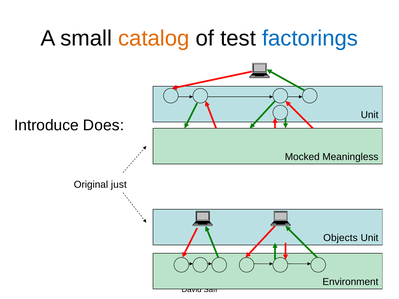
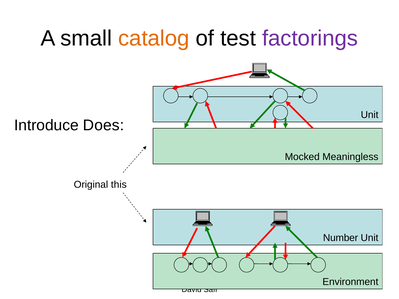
factorings colour: blue -> purple (310, 38)
just: just -> this (119, 185)
Objects: Objects -> Number (341, 238)
